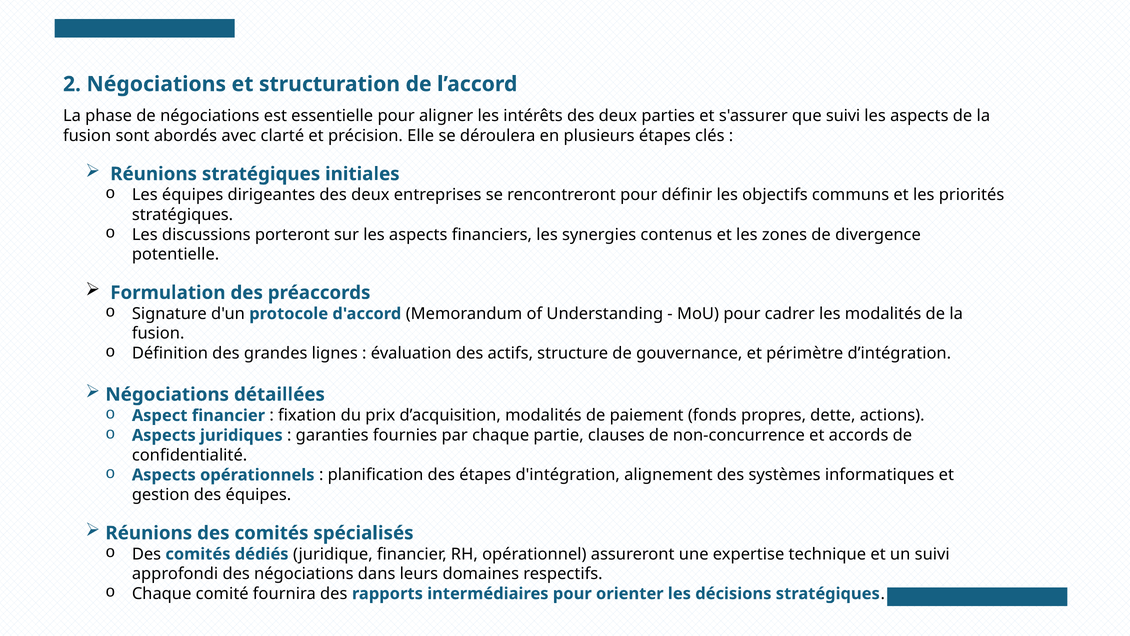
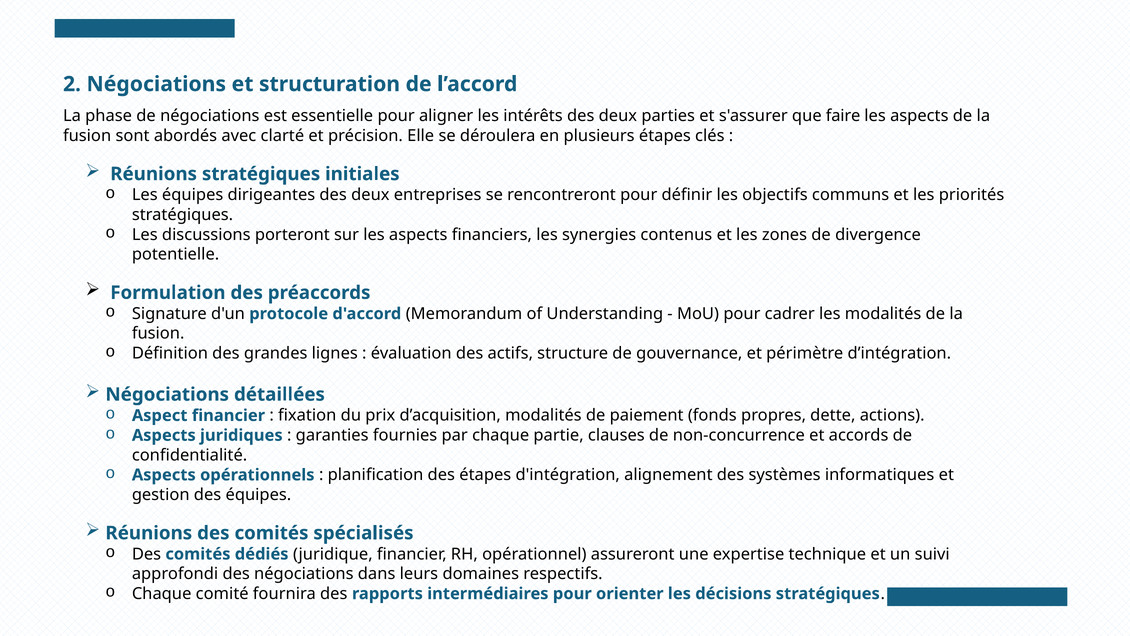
que suivi: suivi -> faire (843, 116)
